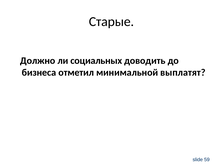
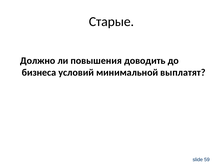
социальных: социальных -> повышения (96, 61)
отметил: отметил -> условий (76, 73)
